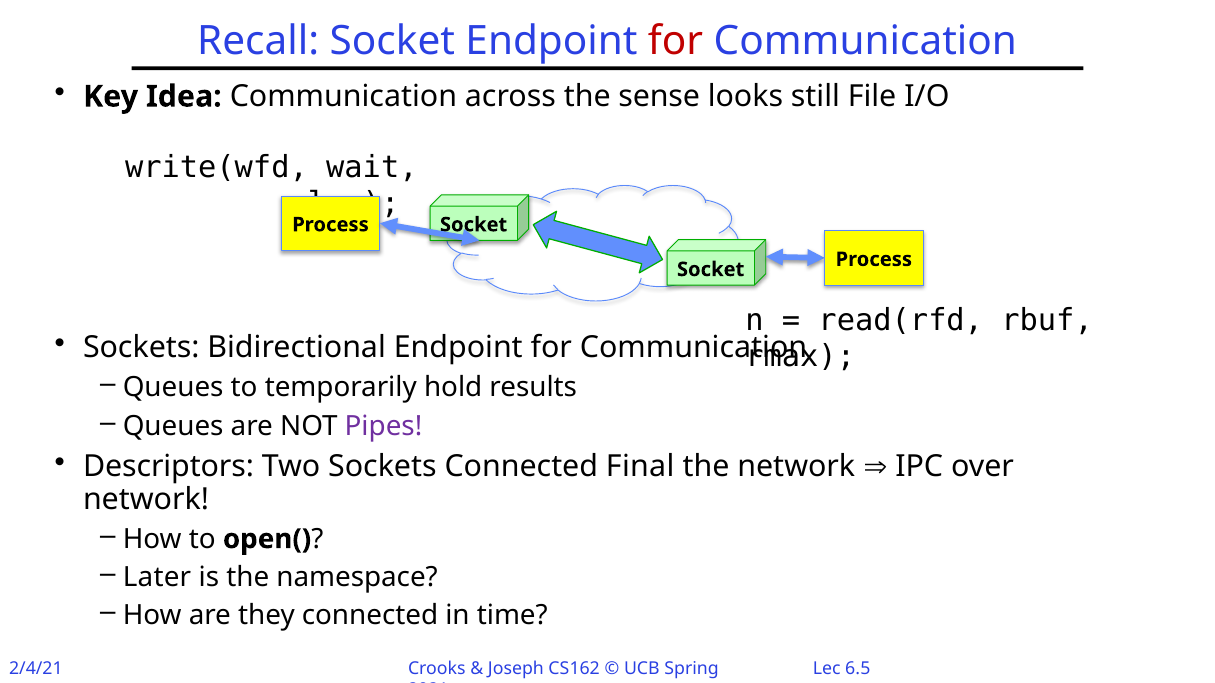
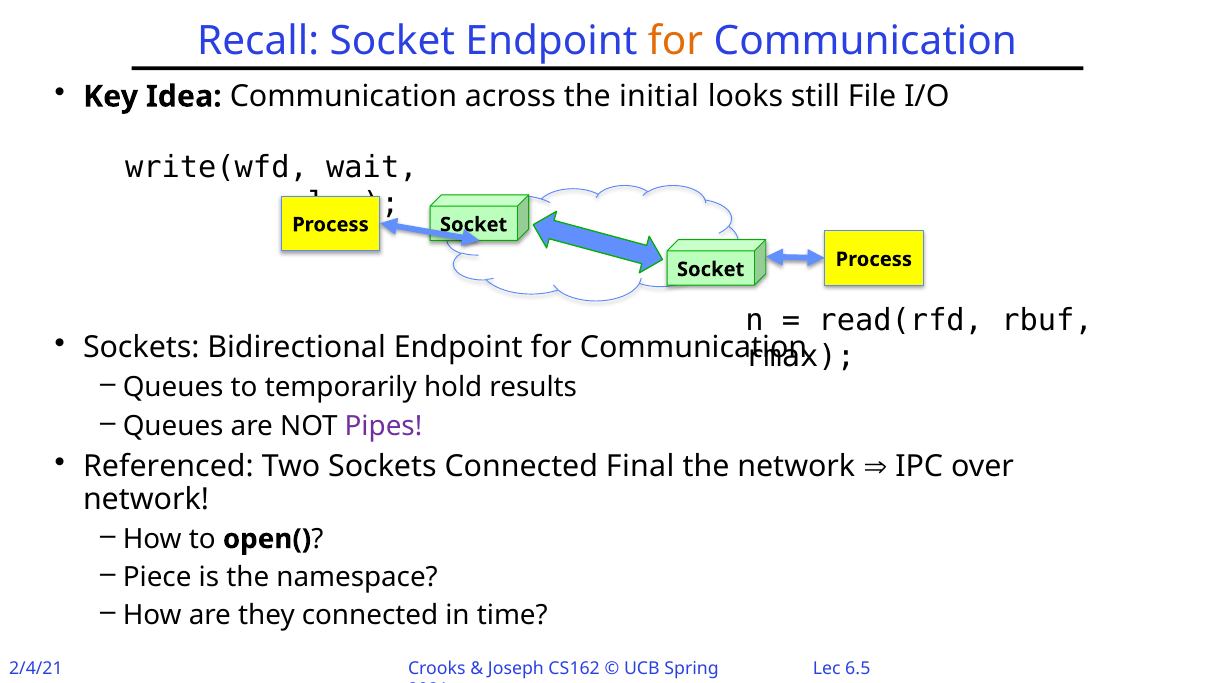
for colour: red -> orange (676, 41)
sense: sense -> initial (659, 97)
Descriptors: Descriptors -> Referenced (168, 467)
Later: Later -> Piece (157, 578)
